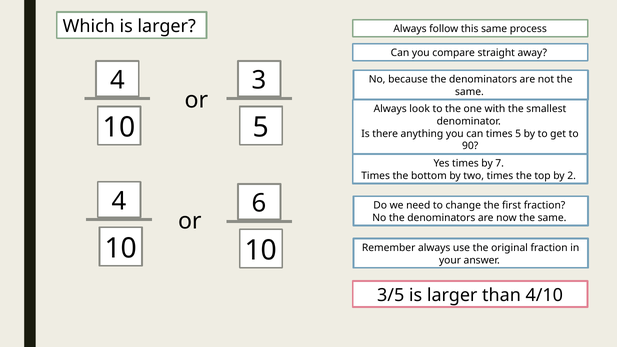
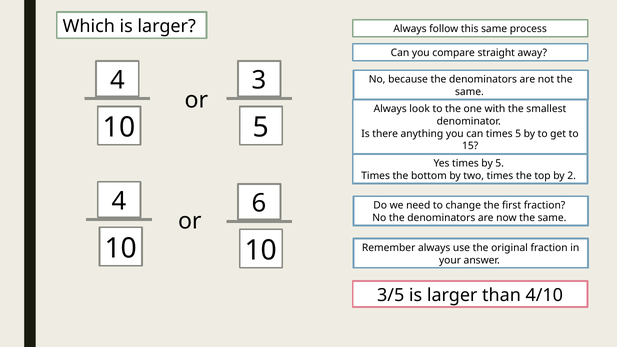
90: 90 -> 15 (470, 146)
by 7: 7 -> 5 (500, 163)
